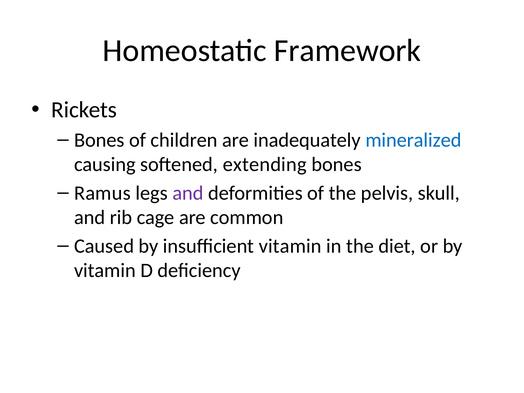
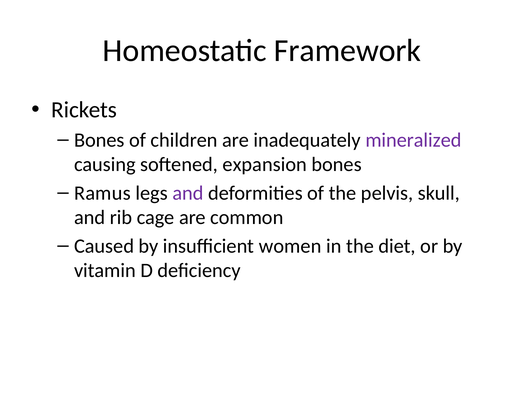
mineralized colour: blue -> purple (413, 140)
extending: extending -> expansion (265, 164)
insufficient vitamin: vitamin -> women (290, 246)
